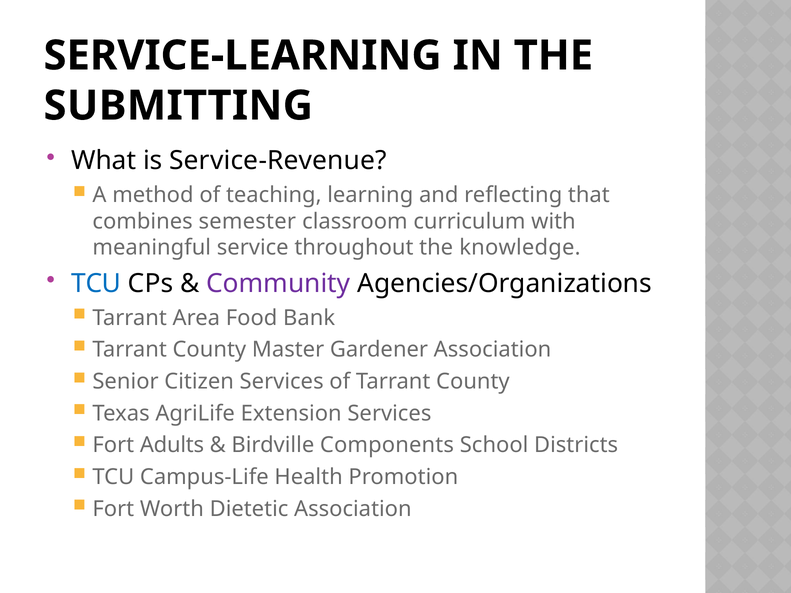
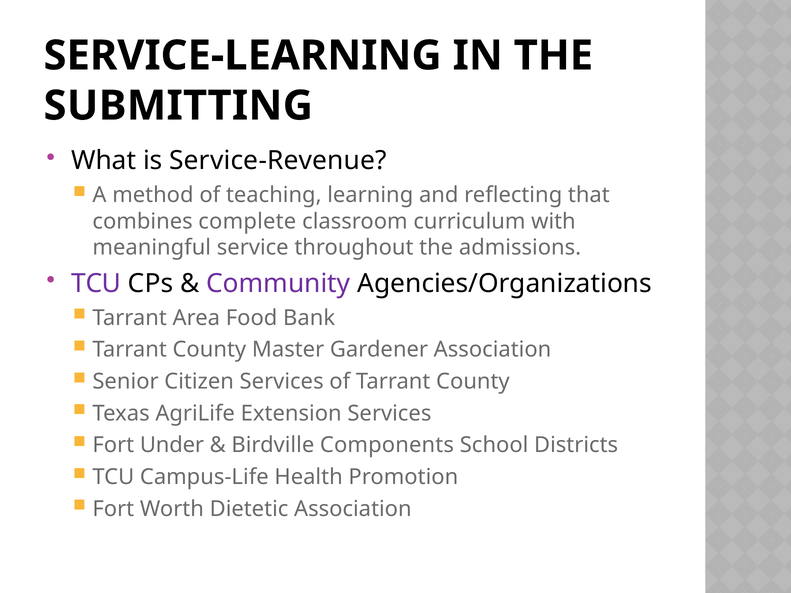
semester: semester -> complete (247, 221)
knowledge: knowledge -> admissions (520, 248)
TCU colour: blue -> purple (96, 284)
Adults: Adults -> Under (172, 445)
